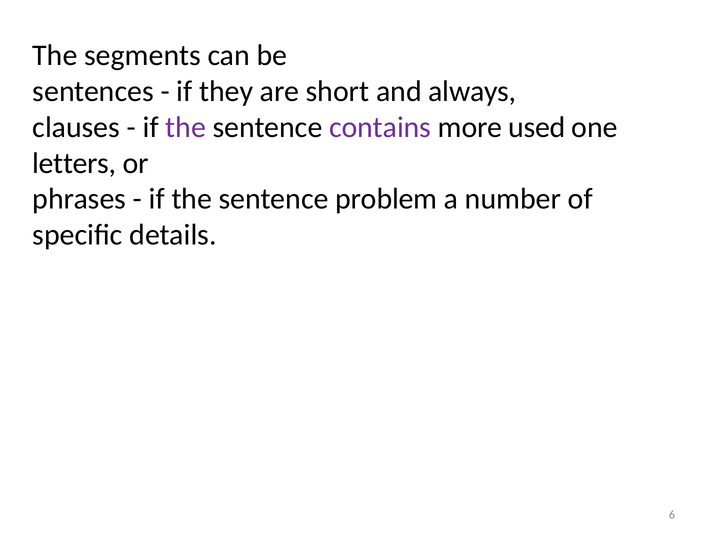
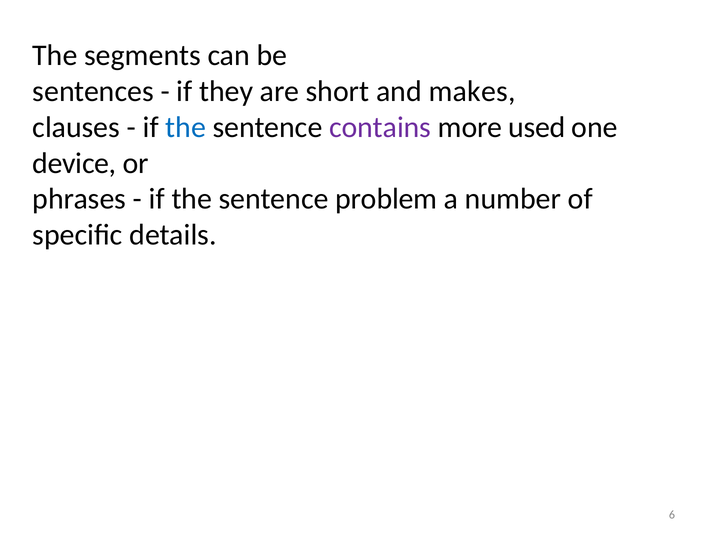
always: always -> makes (472, 91)
the colour: purple -> blue (186, 127)
letters: letters -> device (74, 163)
